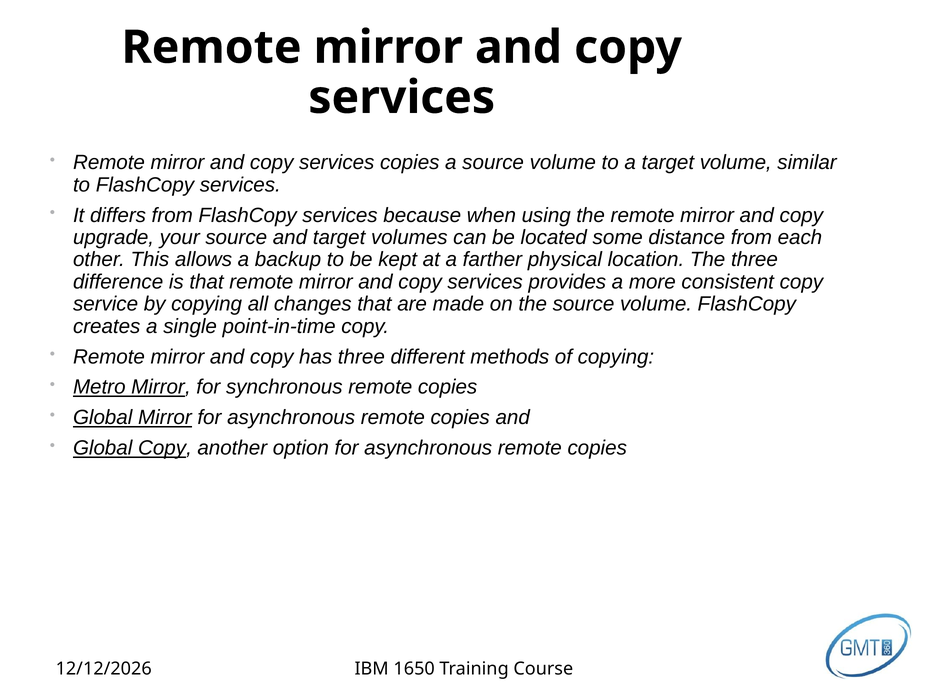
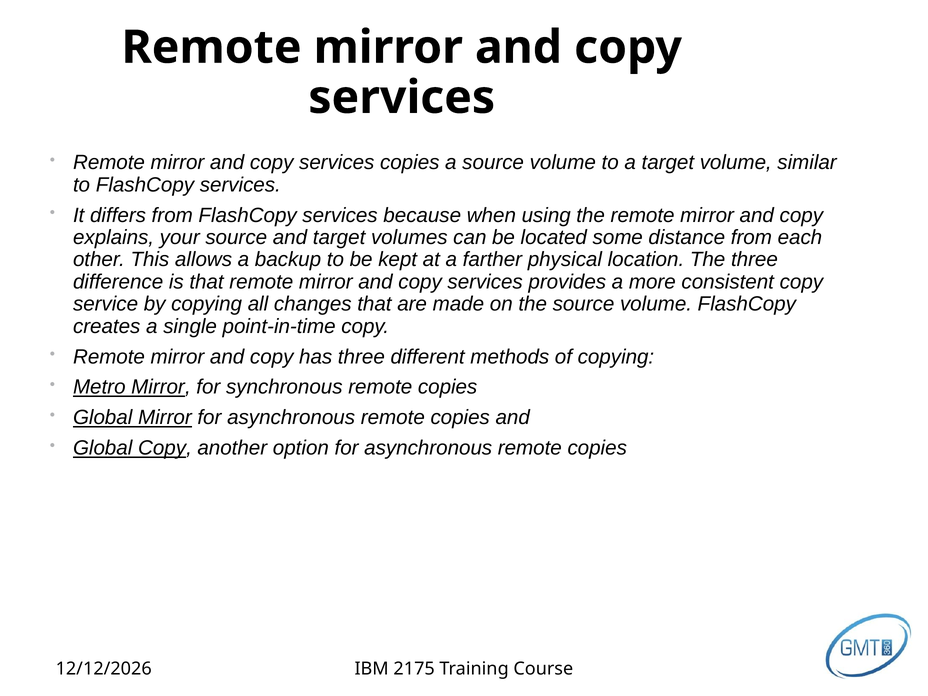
upgrade: upgrade -> explains (114, 237)
1650: 1650 -> 2175 (414, 669)
